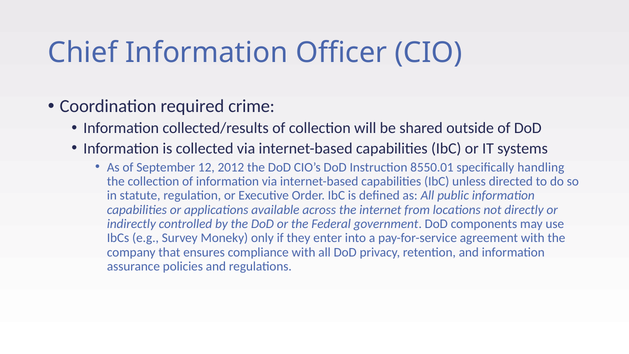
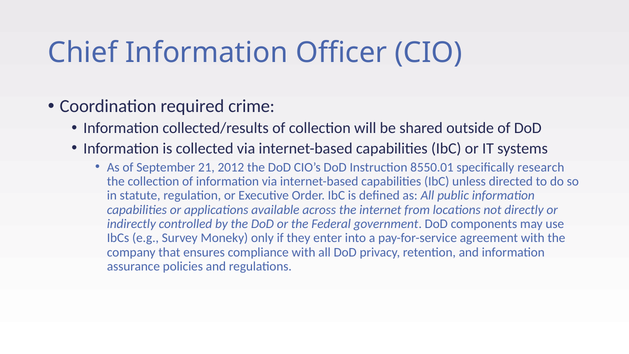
12: 12 -> 21 (206, 167)
handling: handling -> research (541, 167)
